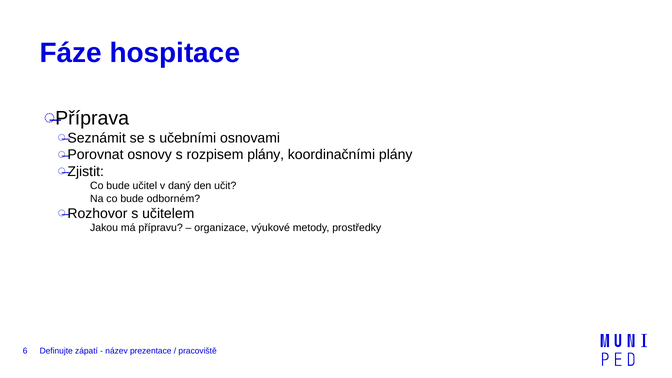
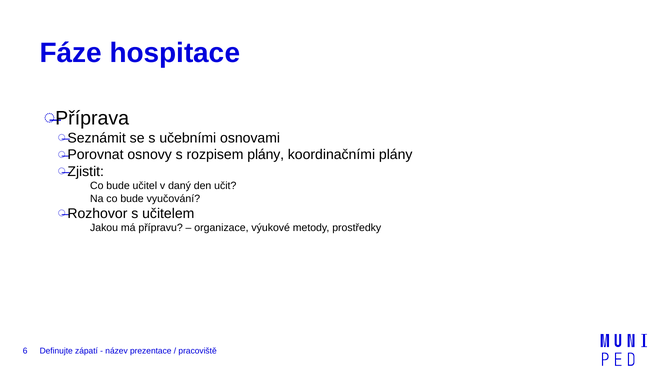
odborném: odborném -> vyučování (173, 199)
